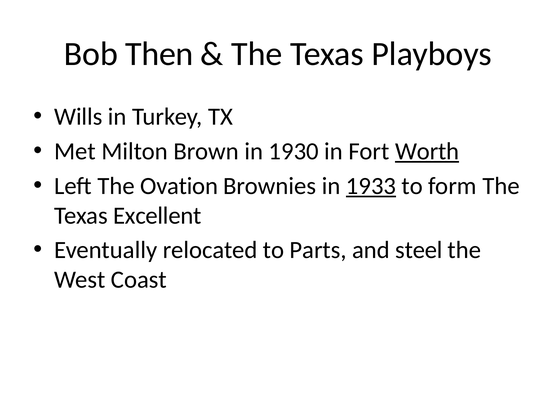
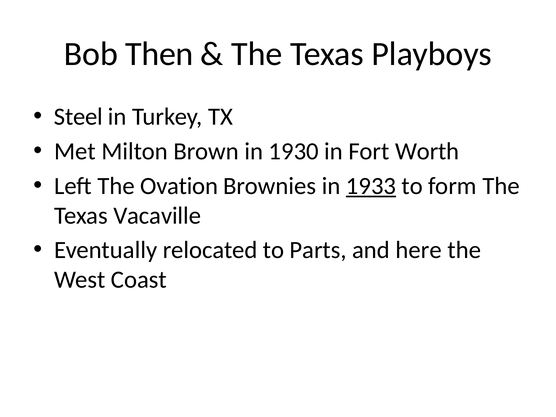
Wills: Wills -> Steel (78, 117)
Worth underline: present -> none (427, 151)
Excellent: Excellent -> Vacaville (157, 216)
steel: steel -> here (419, 250)
